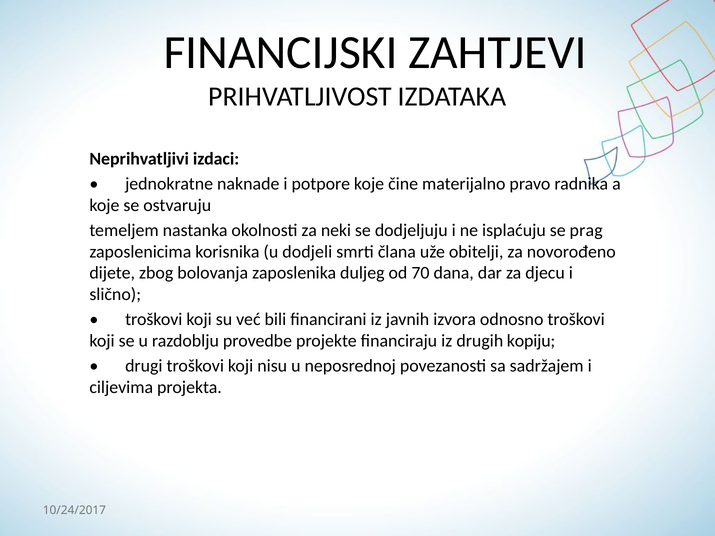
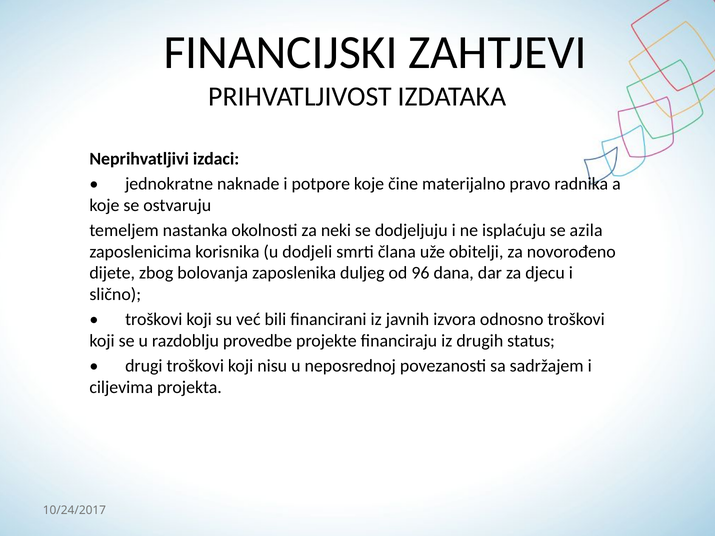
prag: prag -> azila (586, 230)
70: 70 -> 96 (420, 273)
kopiju: kopiju -> status (531, 341)
